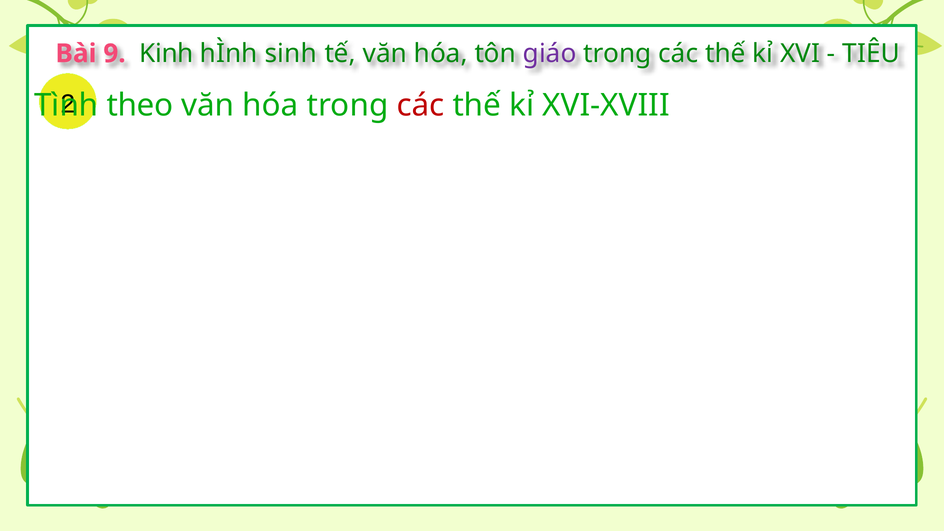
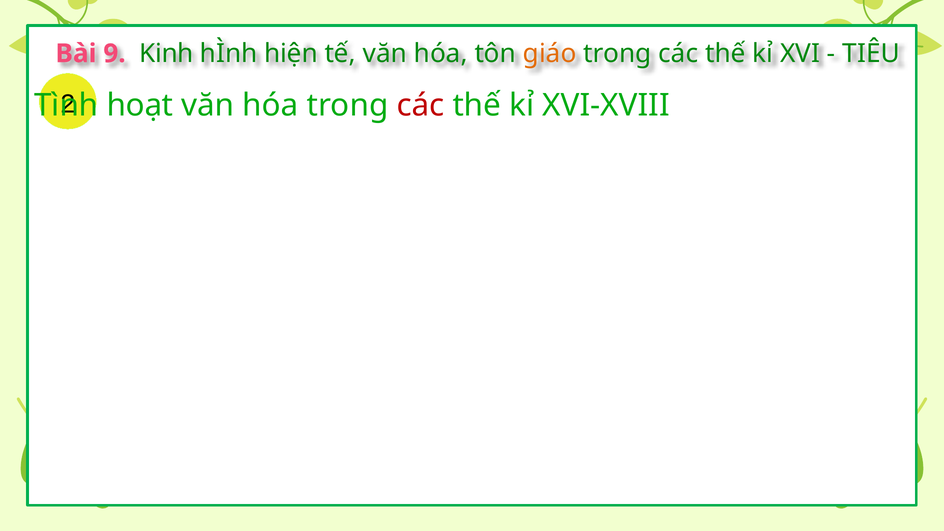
sinh: sinh -> hiện (291, 54)
giáo colour: purple -> orange (550, 54)
theo: theo -> hoạt (140, 105)
